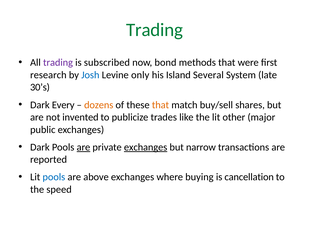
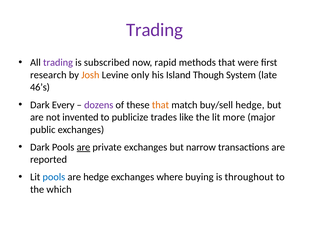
Trading colour: green -> purple (155, 30)
bond: bond -> rapid (165, 63)
Josh colour: blue -> orange (90, 75)
Several: Several -> Though (208, 75)
30’s: 30’s -> 46’s (40, 87)
dozens colour: orange -> purple (99, 105)
buy/sell shares: shares -> hedge (250, 105)
other: other -> more (234, 117)
exchanges underline: present -> none (146, 147)
are above: above -> hedge (96, 177)
cancellation: cancellation -> throughout (249, 177)
speed: speed -> which (59, 189)
